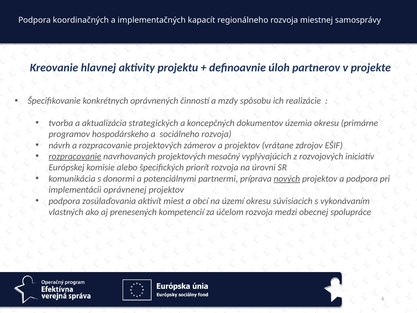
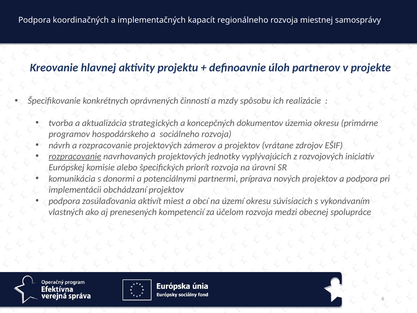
mesačný: mesačný -> jednotky (224, 156)
nových underline: present -> none (287, 179)
oprávnenej: oprávnenej -> obchádzaní (125, 190)
